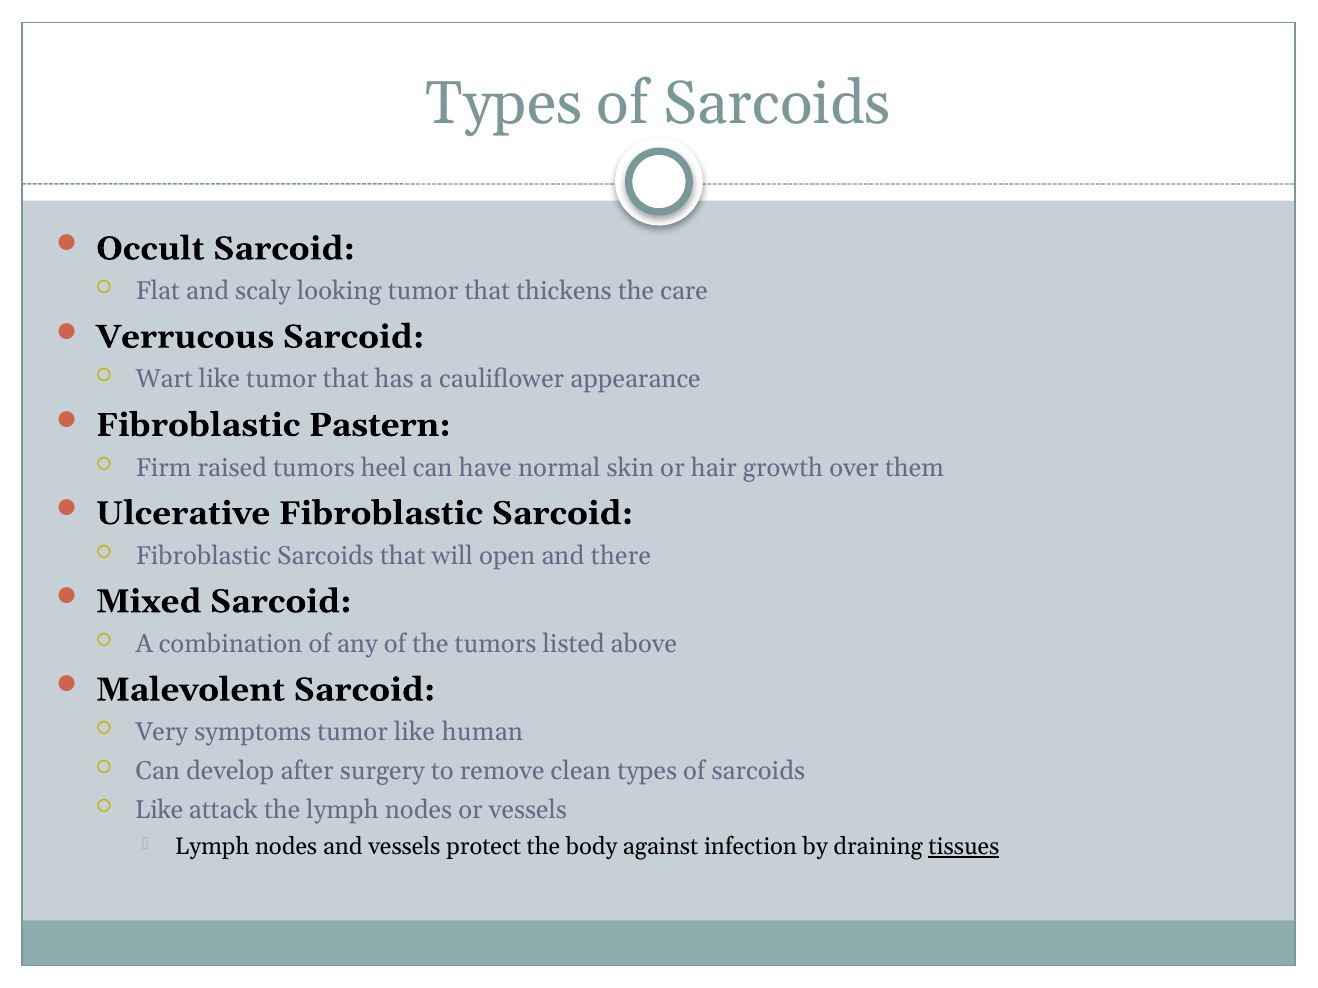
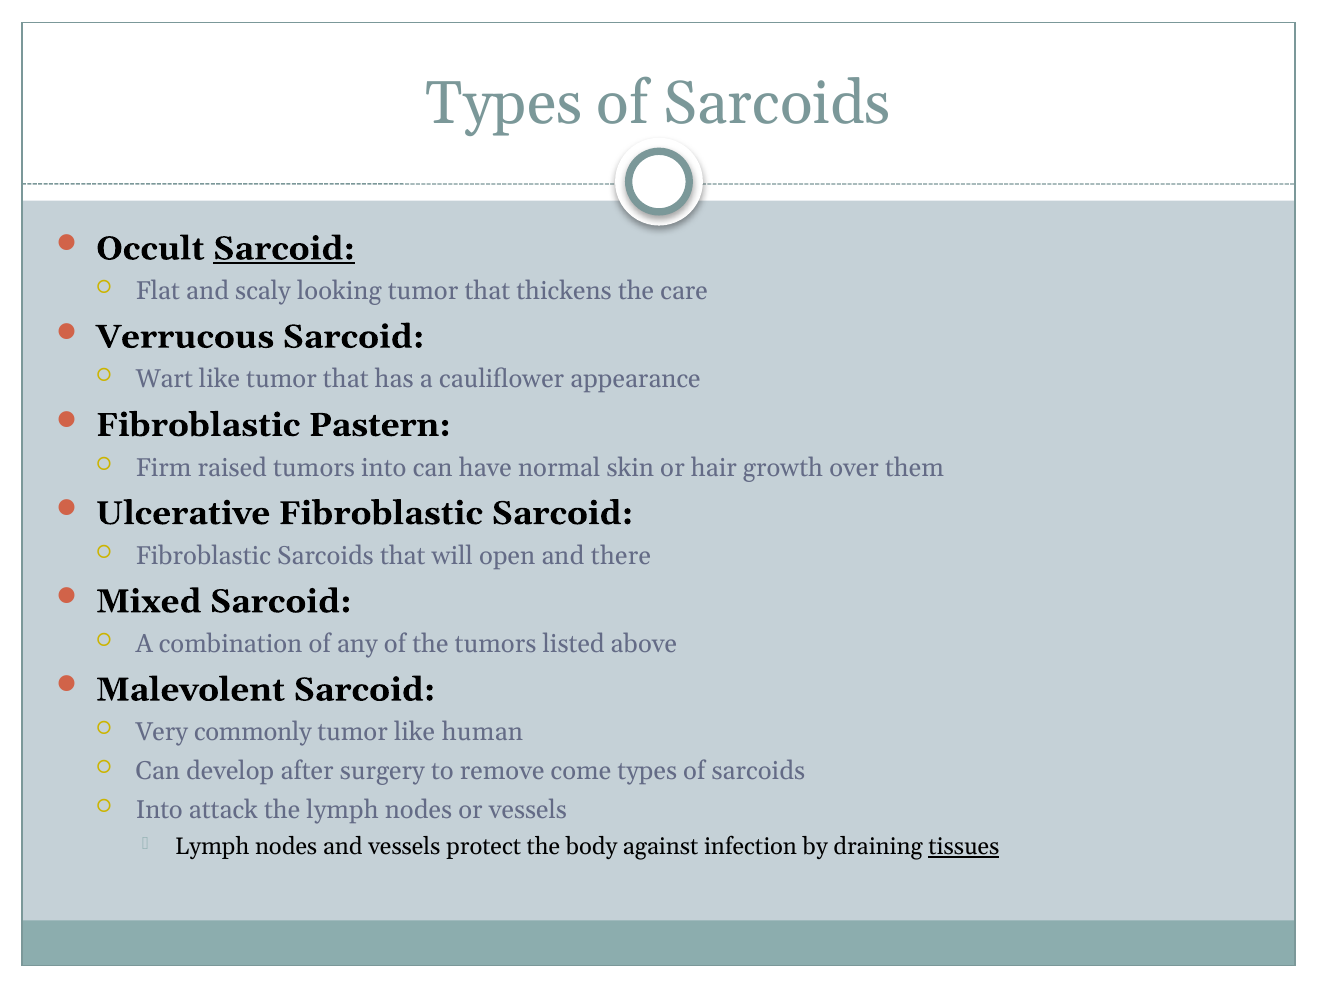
Sarcoid underline: none -> present (284, 249)
tumors heel: heel -> into (384, 468)
symptoms: symptoms -> commonly (253, 733)
clean: clean -> come (581, 771)
Like: Like -> Into (159, 810)
